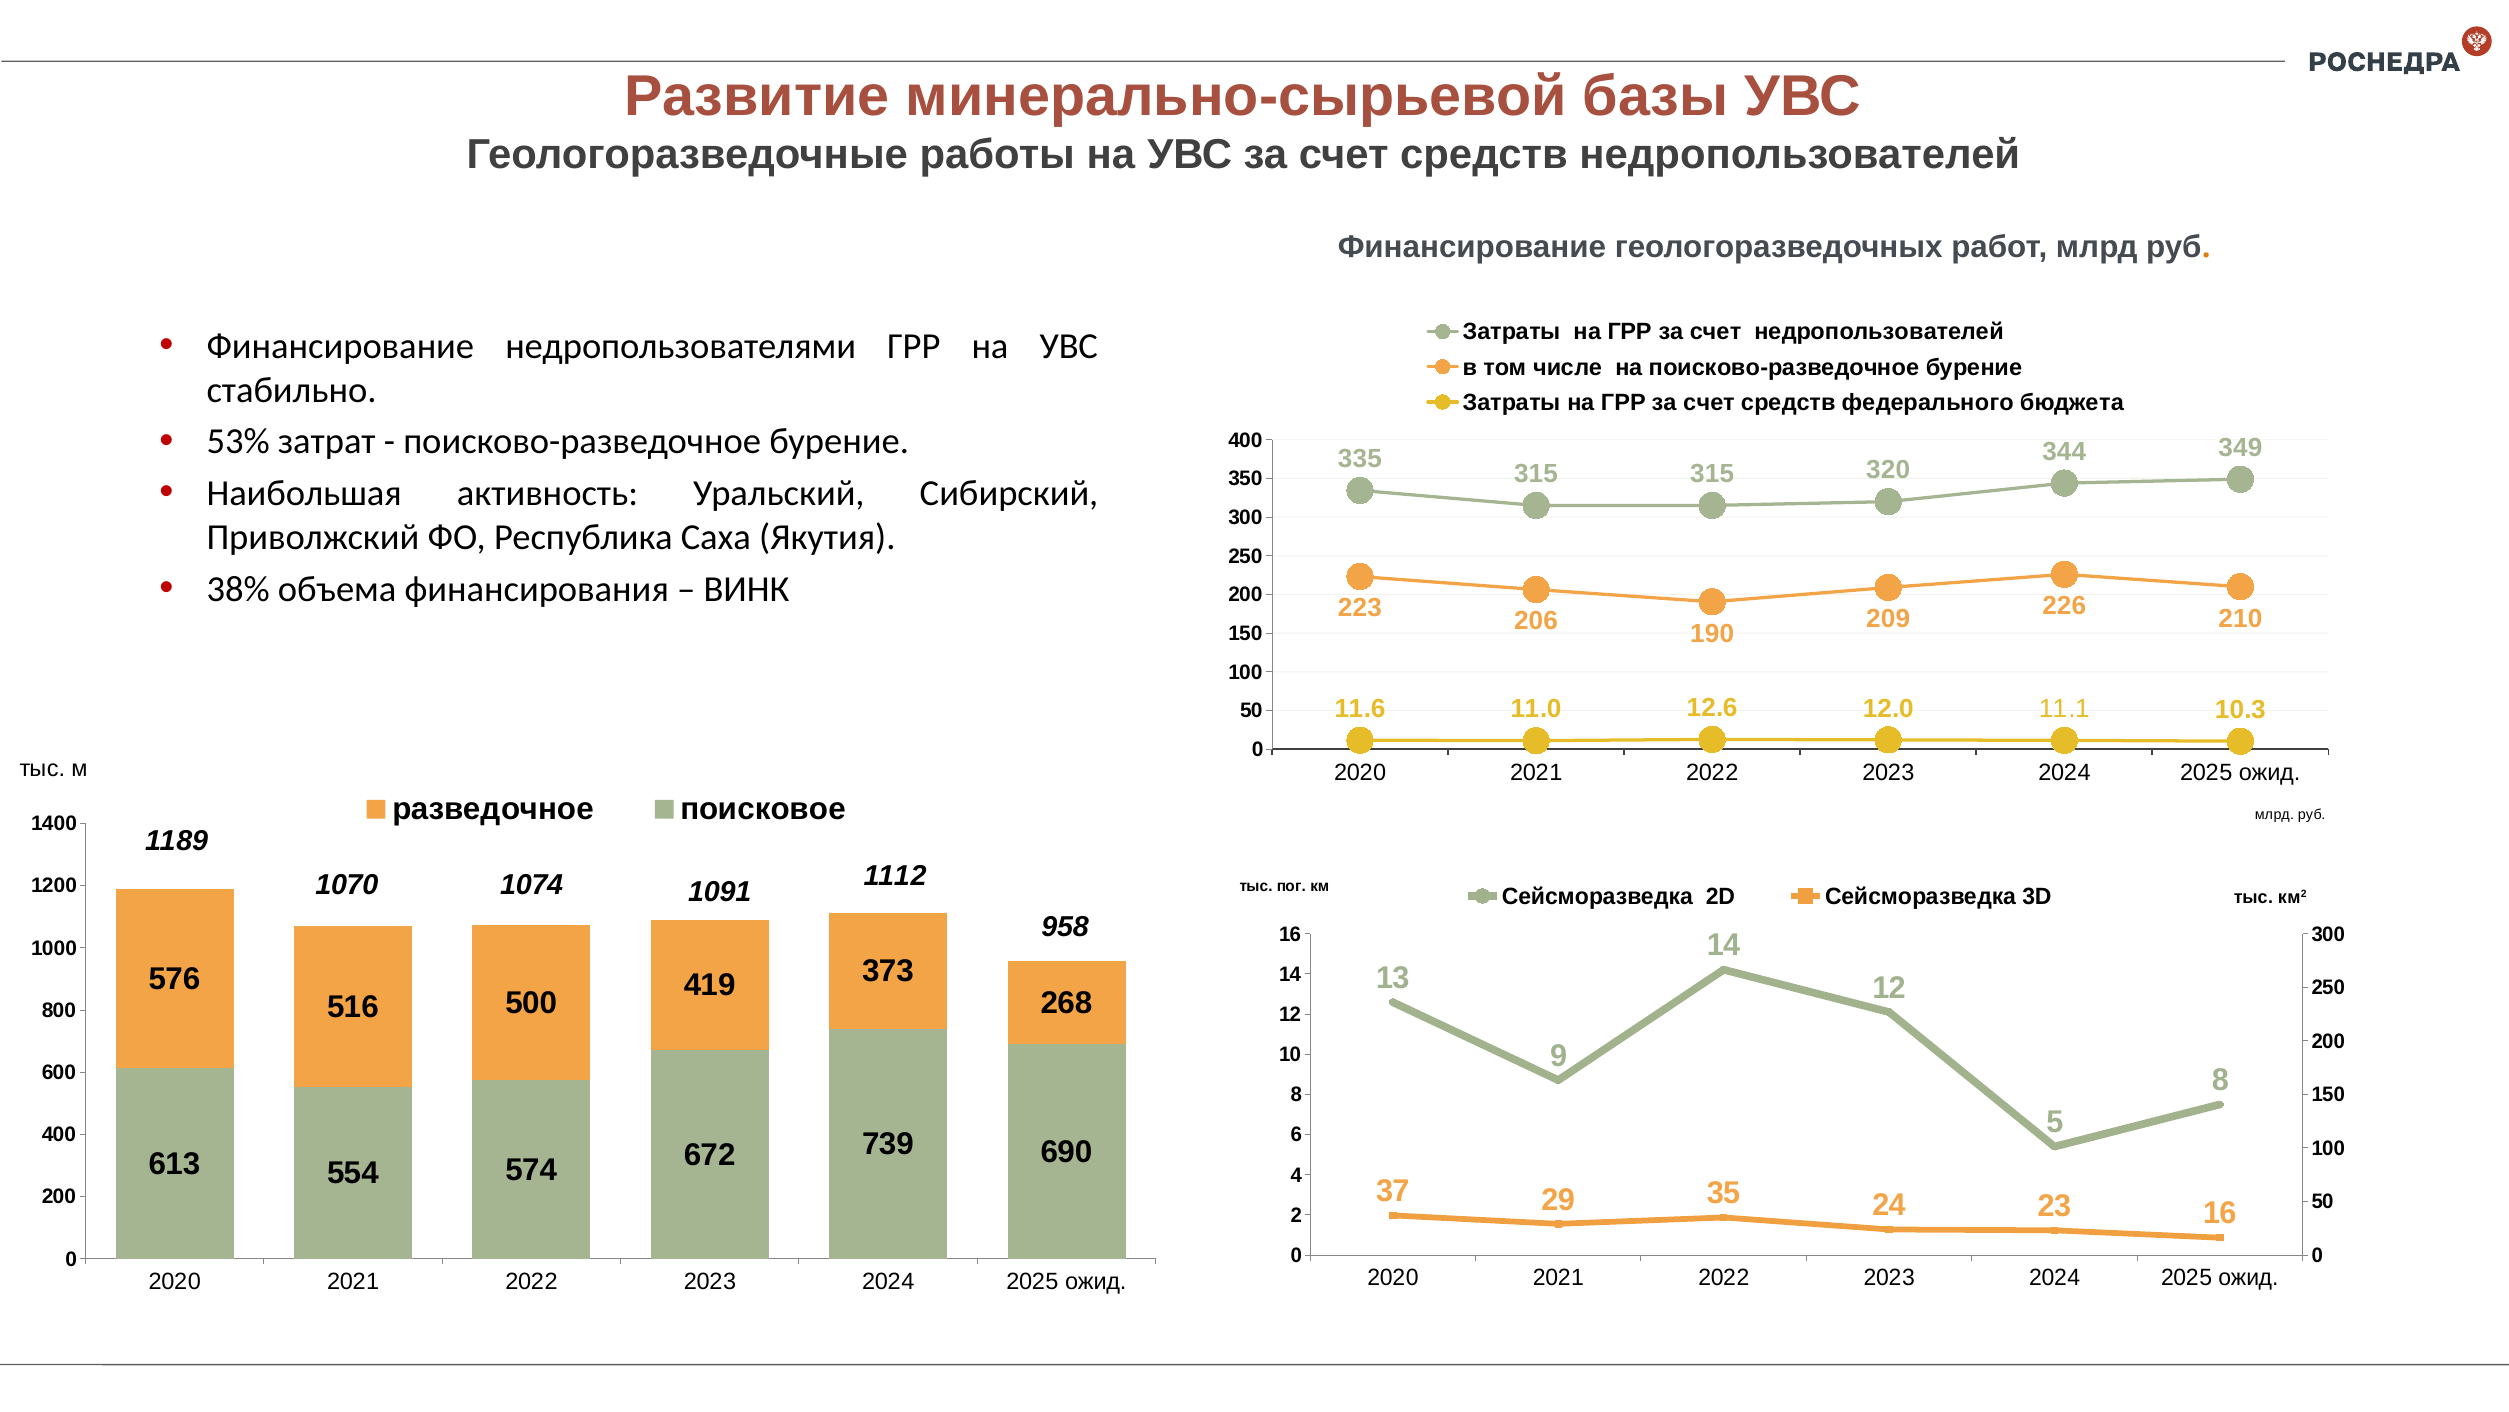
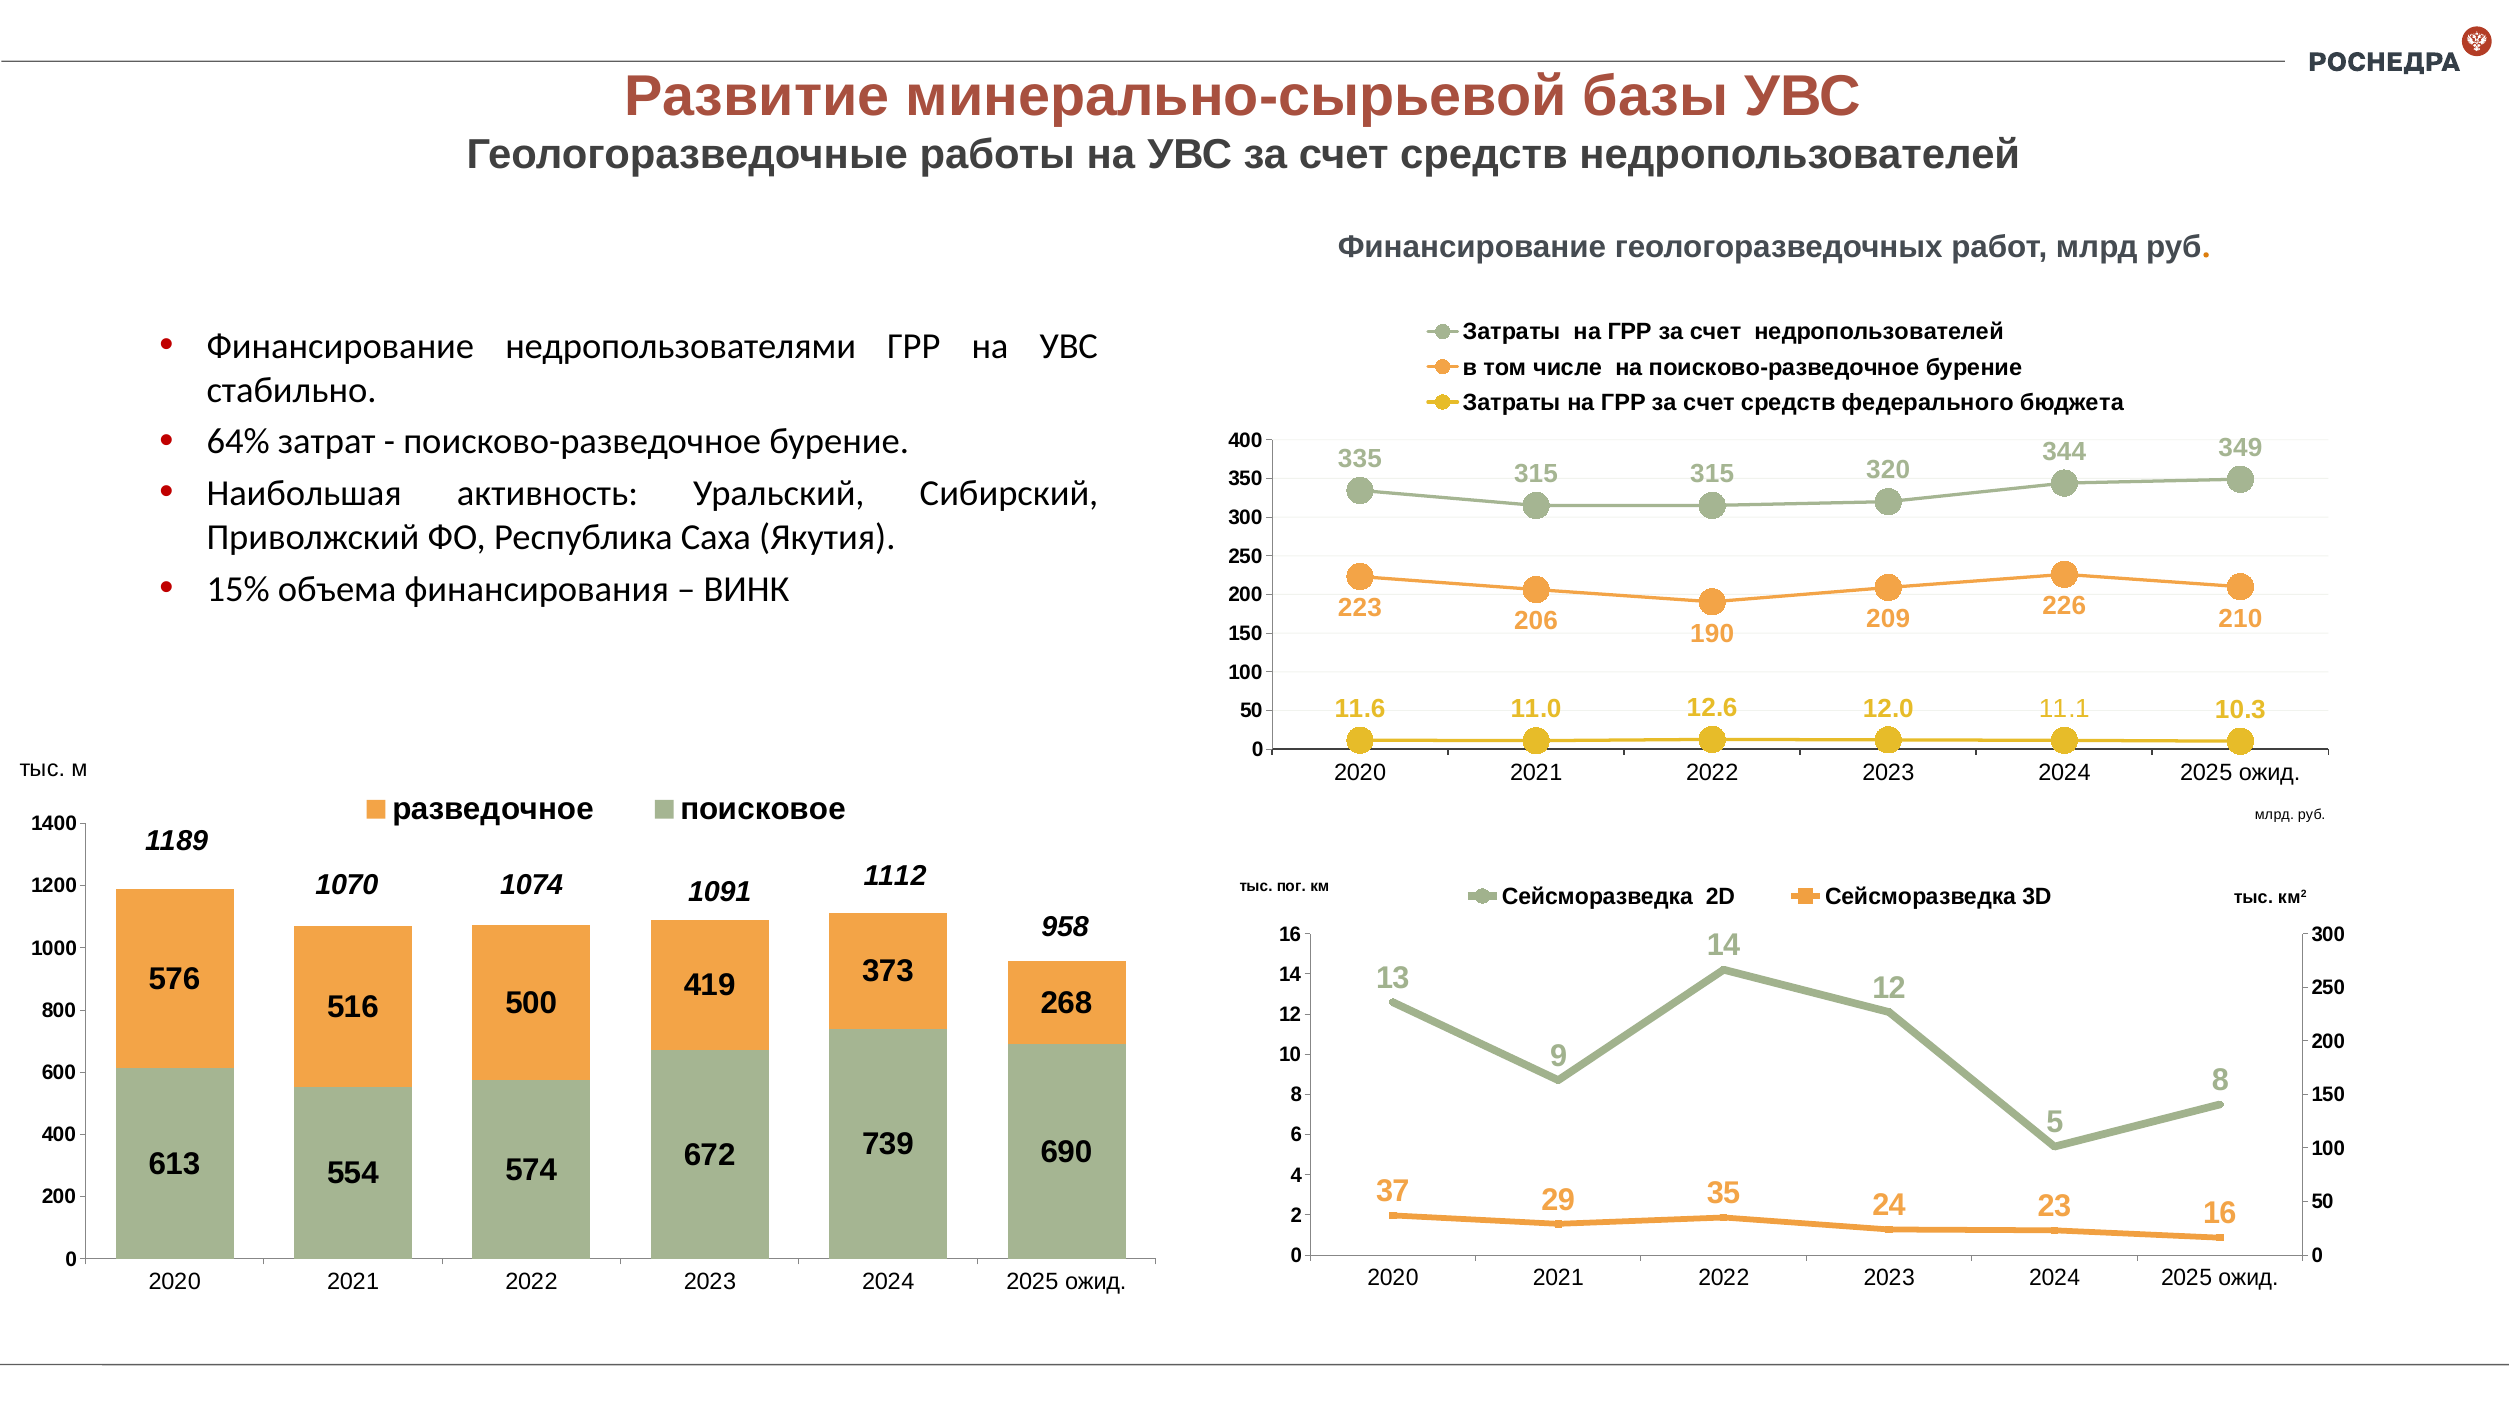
53%: 53% -> 64% (238, 442)
38%: 38% -> 15% (238, 589)
